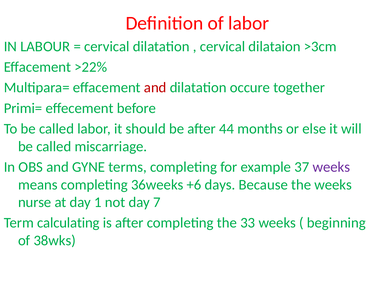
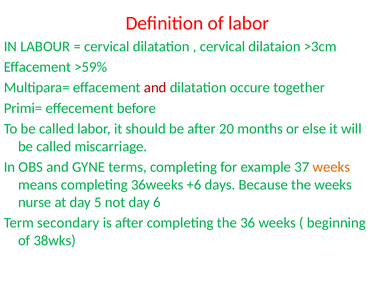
>22%: >22% -> >59% (91, 67)
44: 44 -> 20 (227, 129)
weeks colour: purple -> orange (331, 167)
1: 1 -> 5 (98, 202)
7: 7 -> 6 (157, 202)
calculating: calculating -> secondary (68, 223)
33: 33 -> 36 (248, 223)
